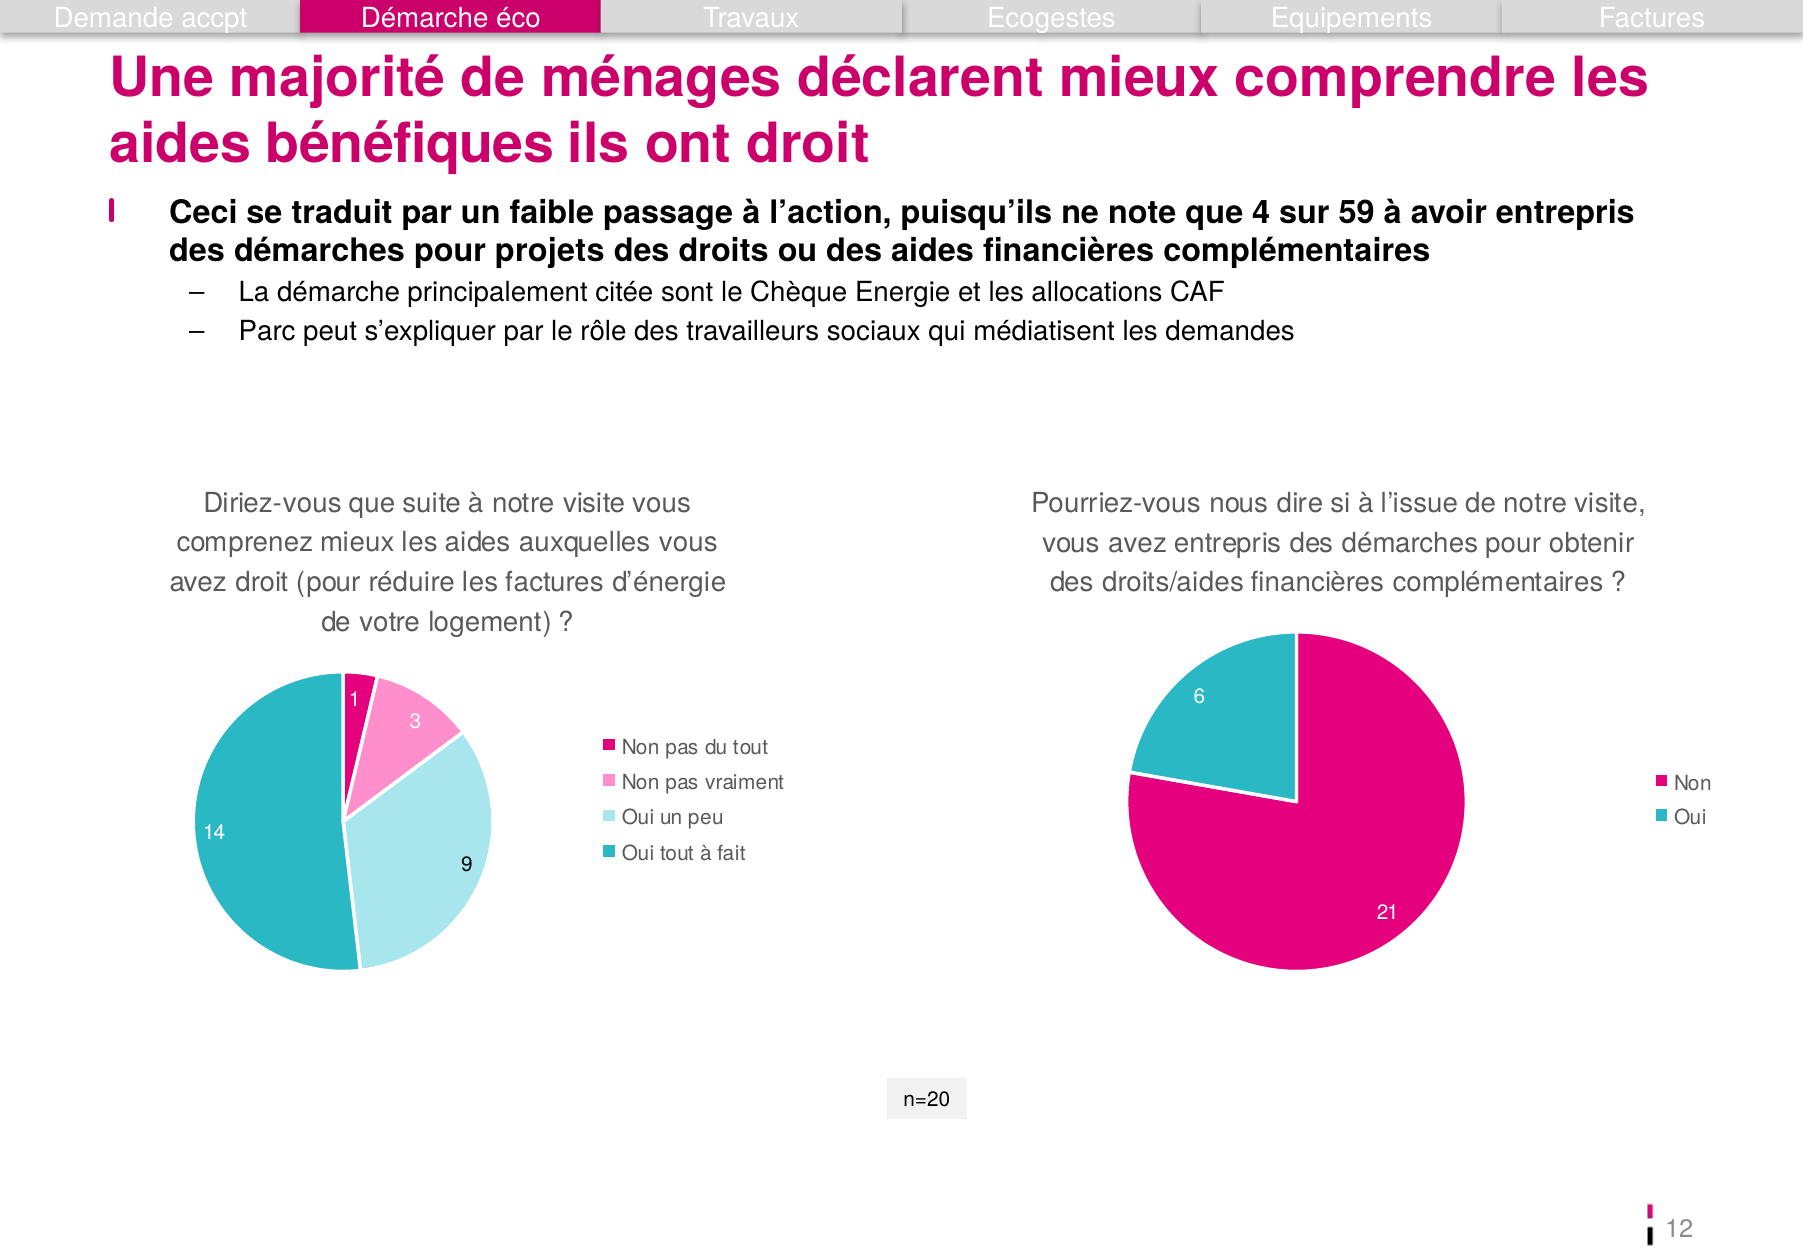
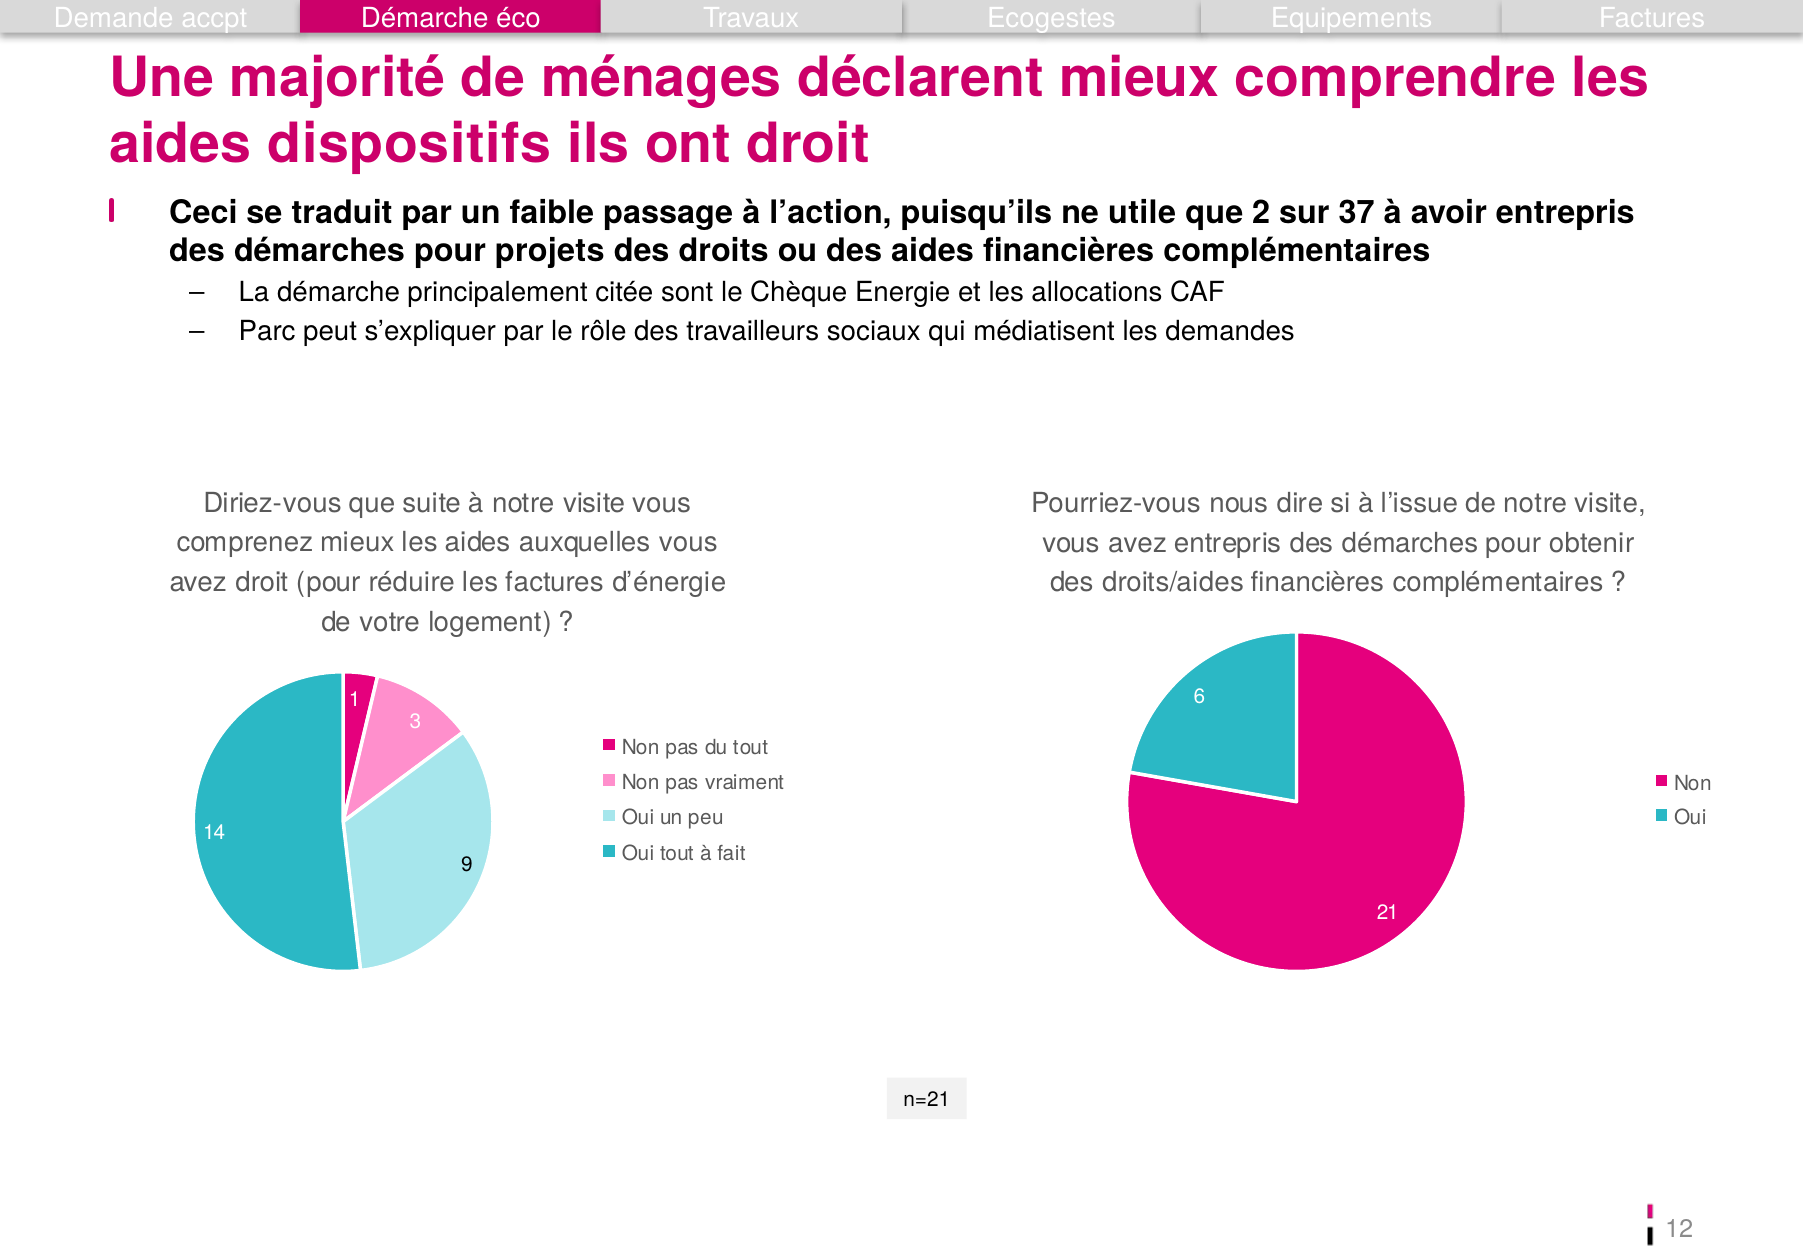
bénéfiques: bénéfiques -> dispositifs (409, 145)
note: note -> utile (1142, 212)
4: 4 -> 2 (1261, 212)
59: 59 -> 37 (1357, 212)
n=20: n=20 -> n=21 (927, 1100)
